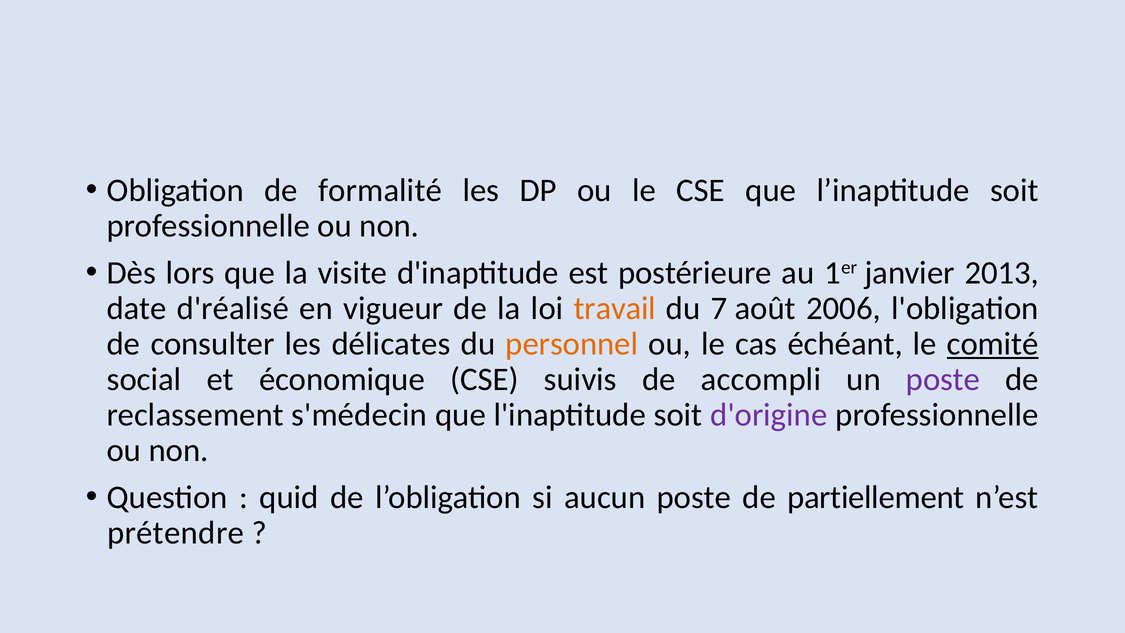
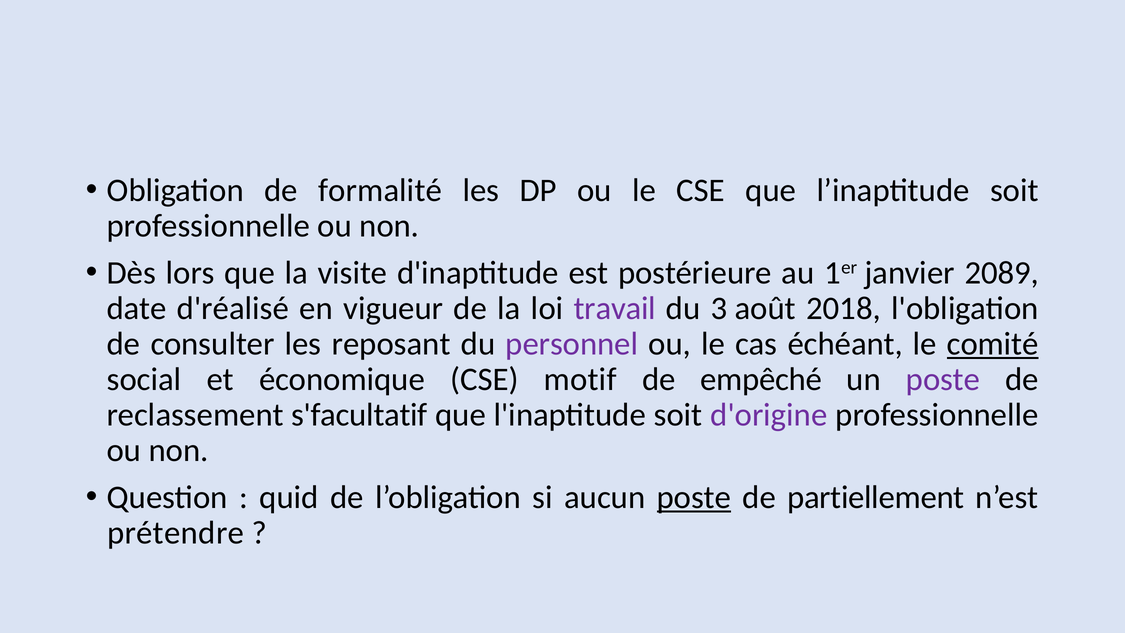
2013: 2013 -> 2089 (1002, 273)
travail colour: orange -> purple (615, 308)
7: 7 -> 3 (719, 308)
2006: 2006 -> 2018 (844, 308)
délicates: délicates -> reposant (391, 344)
personnel colour: orange -> purple (572, 344)
suivis: suivis -> motif (580, 379)
accompli: accompli -> empêché (761, 379)
s'médecin: s'médecin -> s'facultatif (359, 415)
poste underline: none -> present (694, 497)
